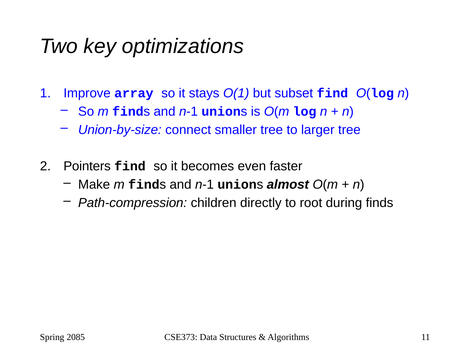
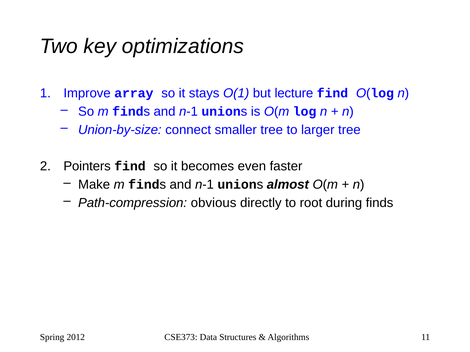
subset: subset -> lecture (294, 93)
children: children -> obvious (214, 203)
2085: 2085 -> 2012 (76, 337)
